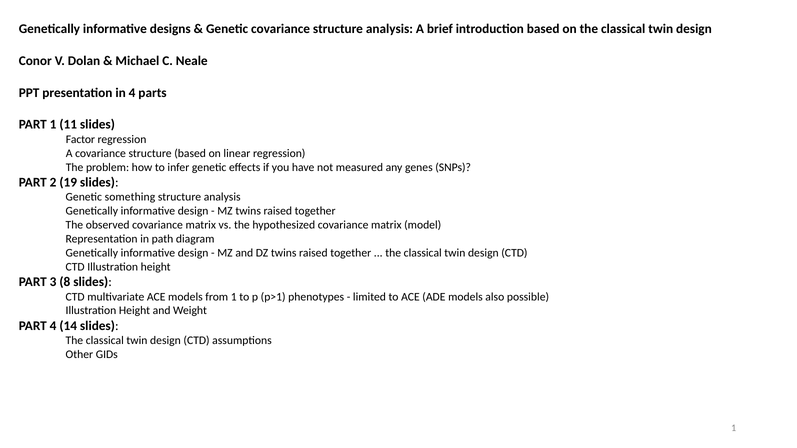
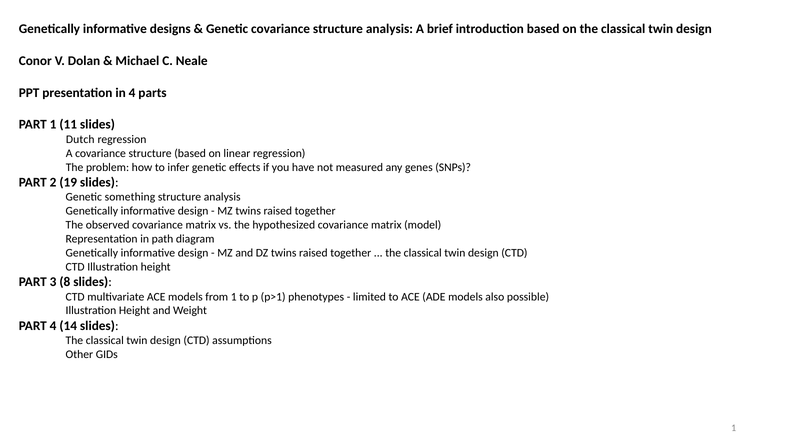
Factor: Factor -> Dutch (80, 139)
